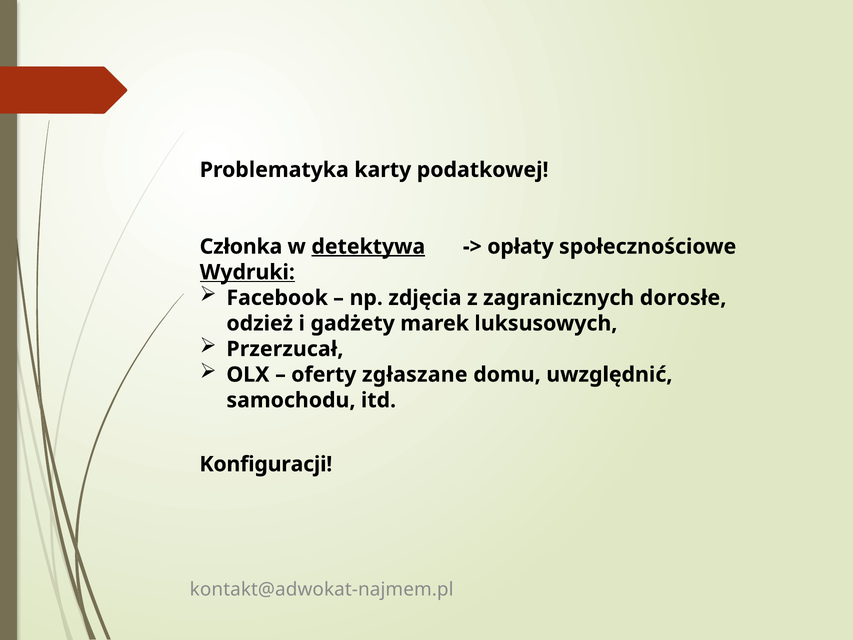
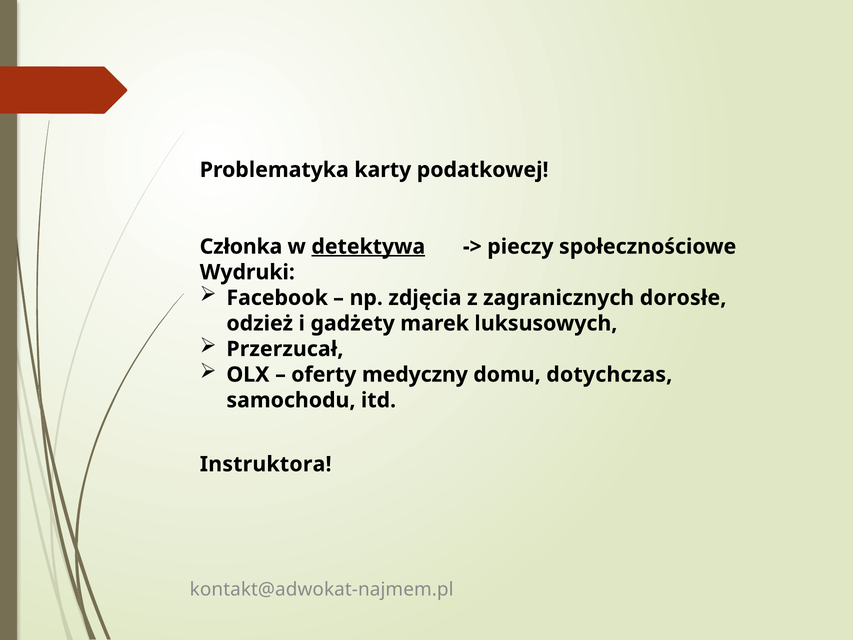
opłaty: opłaty -> pieczy (520, 247)
Wydruki underline: present -> none (247, 272)
zgłaszane: zgłaszane -> medyczny (415, 374)
uwzględnić: uwzględnić -> dotychczas (609, 374)
Konfiguracji: Konfiguracji -> Instruktora (266, 464)
